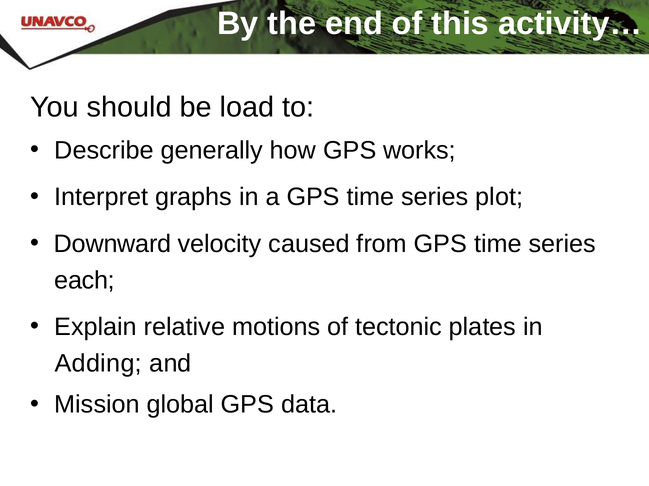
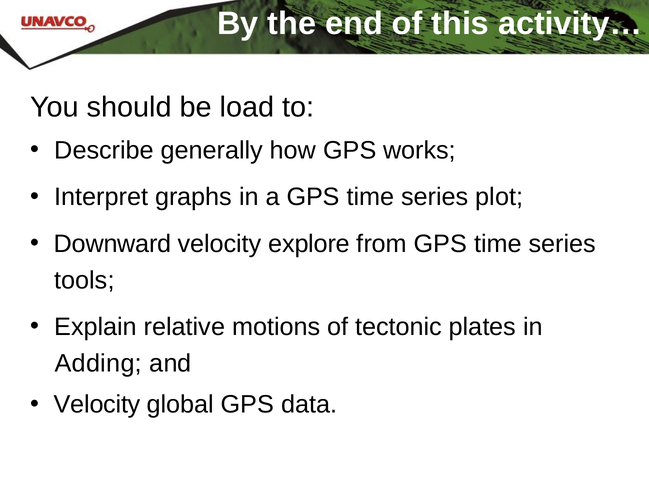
caused: caused -> explore (309, 244)
each: each -> tools (84, 281)
Mission: Mission -> Velocity (97, 405)
